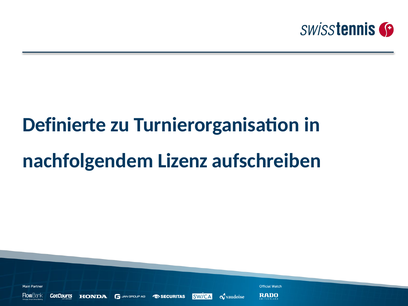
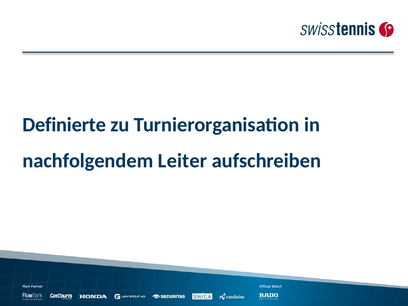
Lizenz: Lizenz -> Leiter (183, 161)
